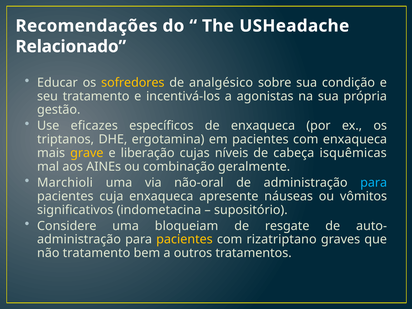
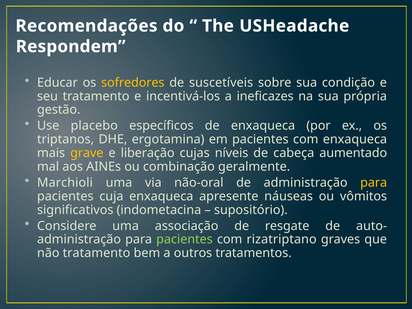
Relacionado: Relacionado -> Respondem (71, 47)
analgésico: analgésico -> suscetíveis (221, 83)
agonistas: agonistas -> ineficazes (265, 96)
eficazes: eficazes -> placebo (94, 126)
isquêmicas: isquêmicas -> aumentado (353, 153)
para colour: light blue -> yellow (374, 183)
bloqueiam: bloqueiam -> associação (187, 226)
pacientes colour: yellow -> light green (184, 240)
